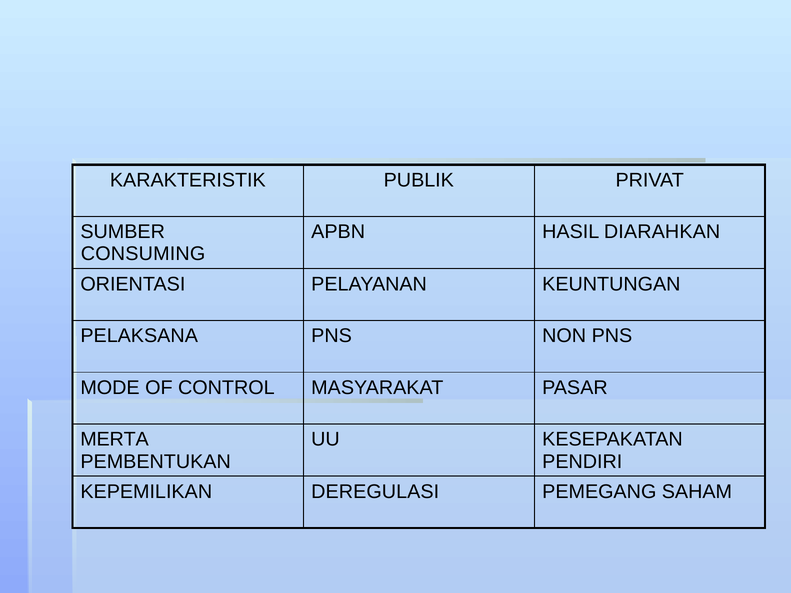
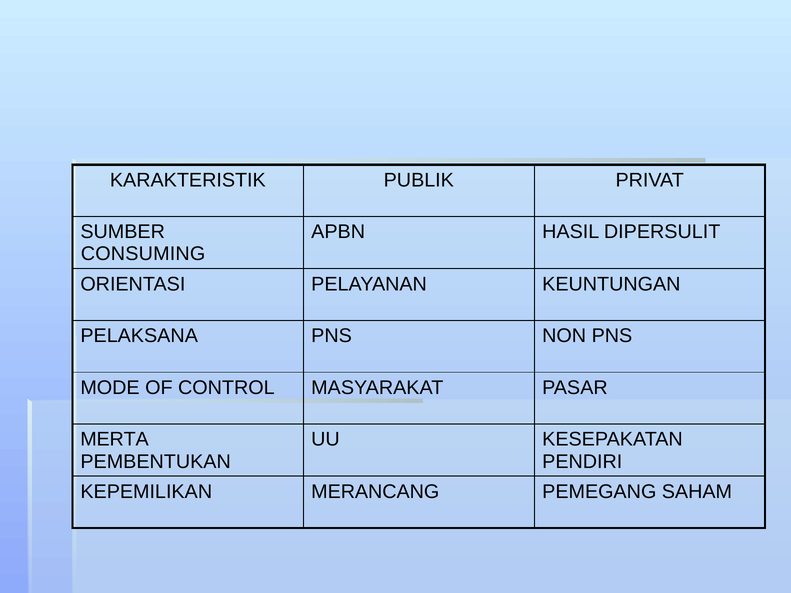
DIARAHKAN: DIARAHKAN -> DIPERSULIT (662, 232)
DEREGULASI: DEREGULASI -> MERANCANG (375, 492)
